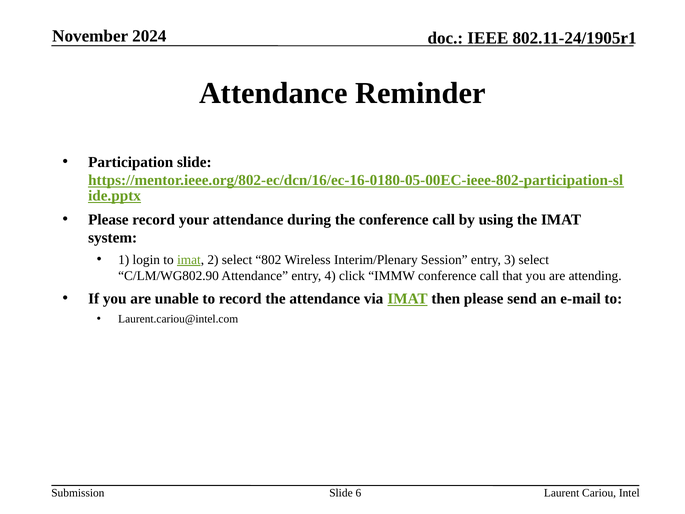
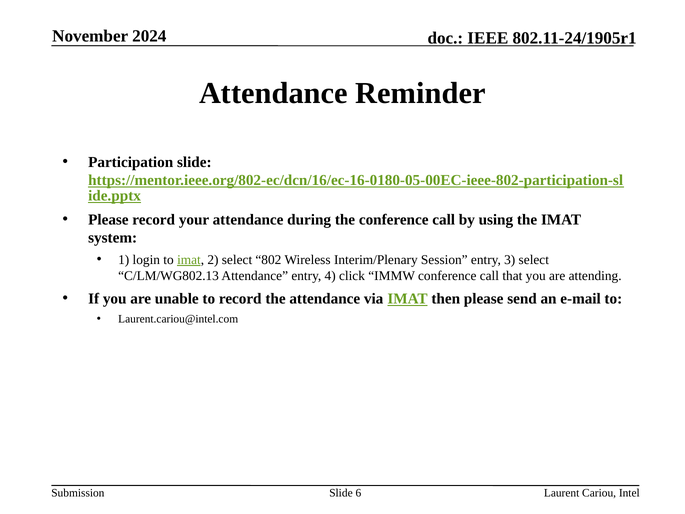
C/LM/WG802.90: C/LM/WG802.90 -> C/LM/WG802.13 (169, 275)
